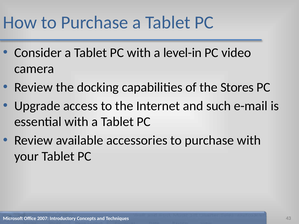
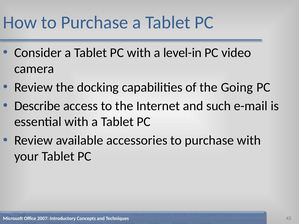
Stores: Stores -> Going (237, 87)
Upgrade: Upgrade -> Describe (37, 106)
